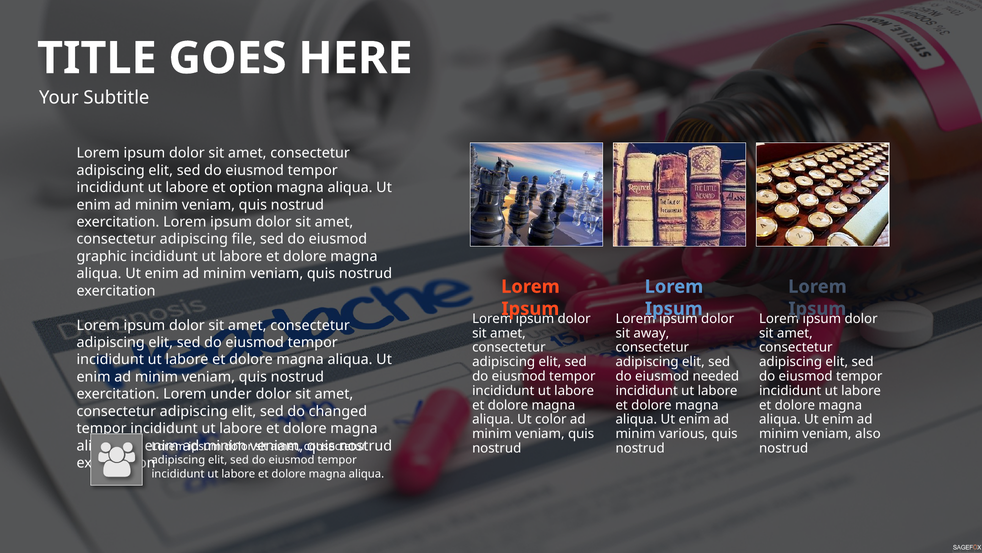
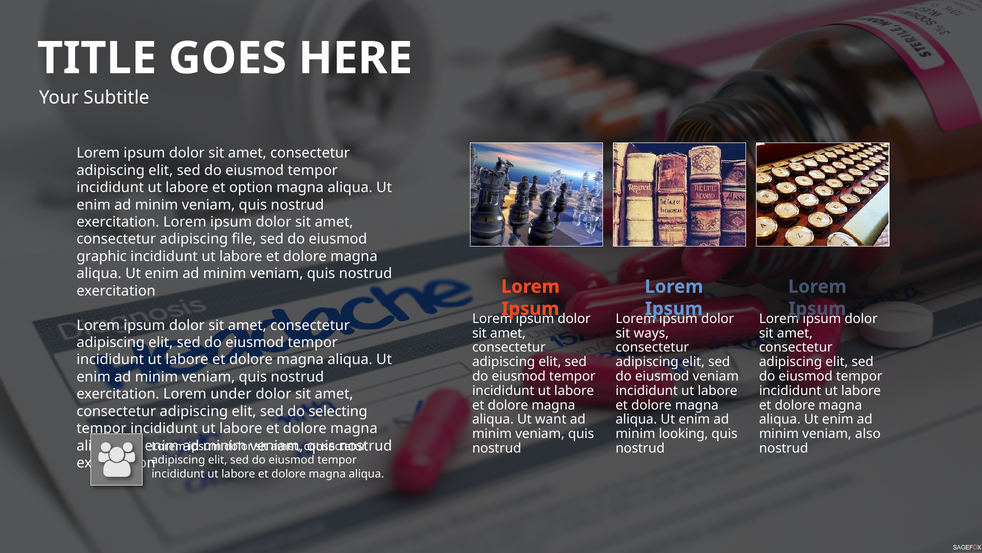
away: away -> ways (651, 333)
eiusmod needed: needed -> veniam (716, 376)
changed: changed -> selecting (338, 411)
color: color -> want (551, 419)
various: various -> looking (683, 433)
